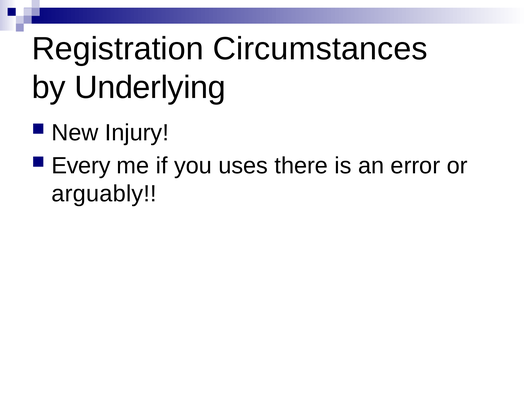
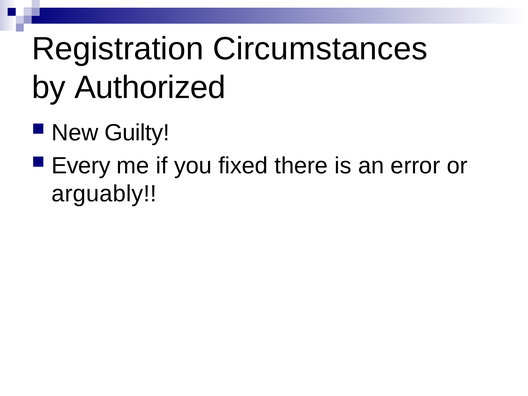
Underlying: Underlying -> Authorized (150, 88)
Injury: Injury -> Guilty (137, 133)
uses: uses -> fixed (243, 166)
